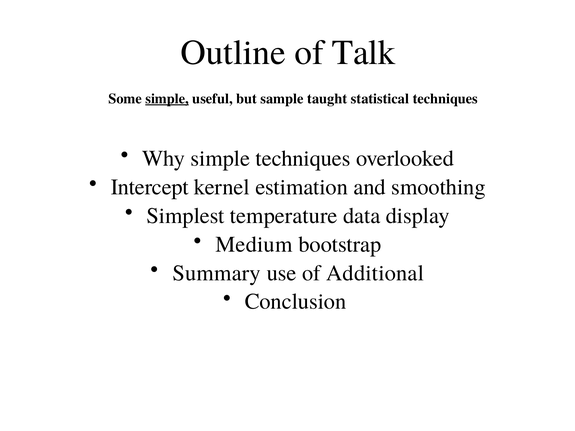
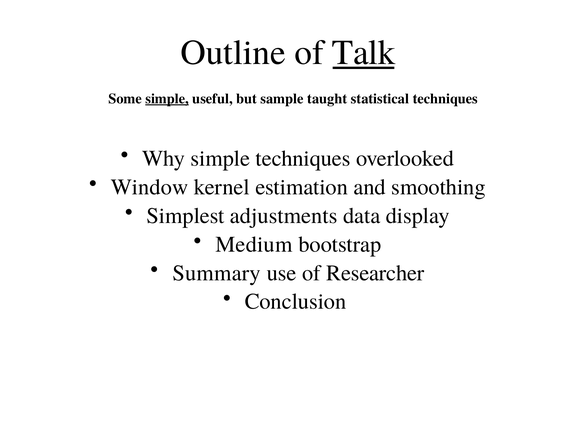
Talk underline: none -> present (364, 53)
Intercept: Intercept -> Window (149, 187)
temperature: temperature -> adjustments (284, 216)
Additional: Additional -> Researcher (375, 273)
